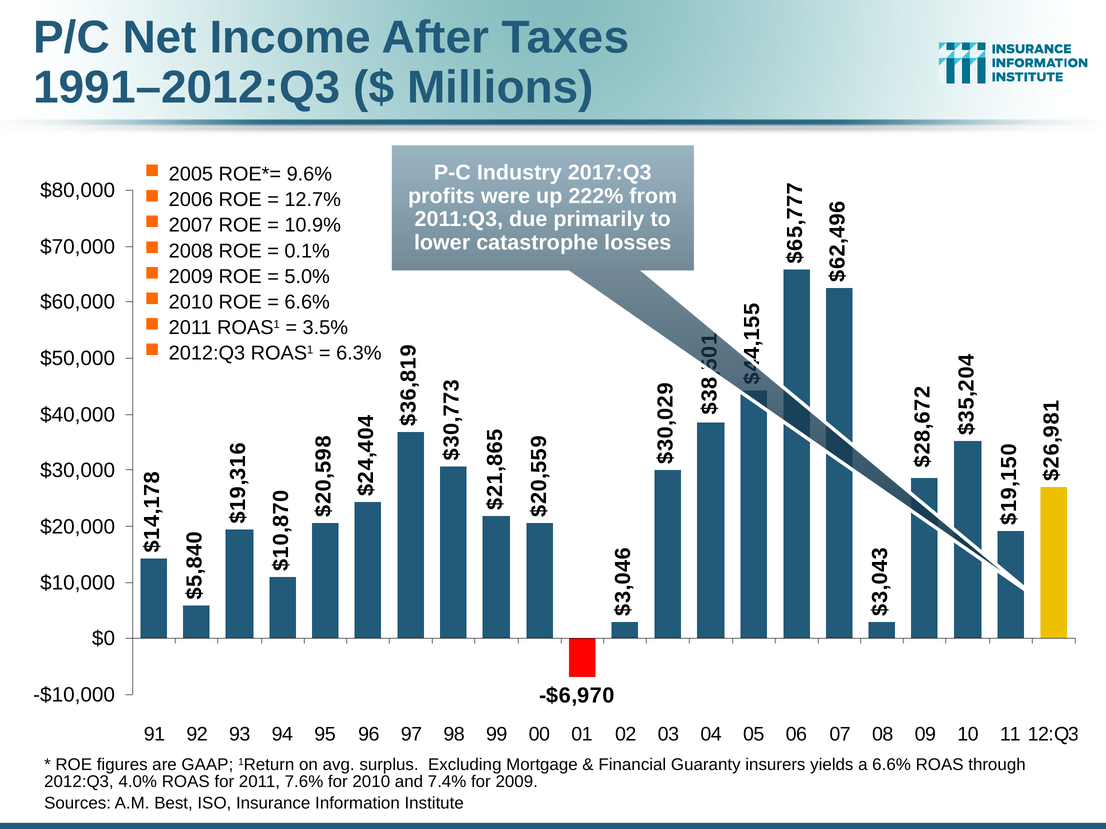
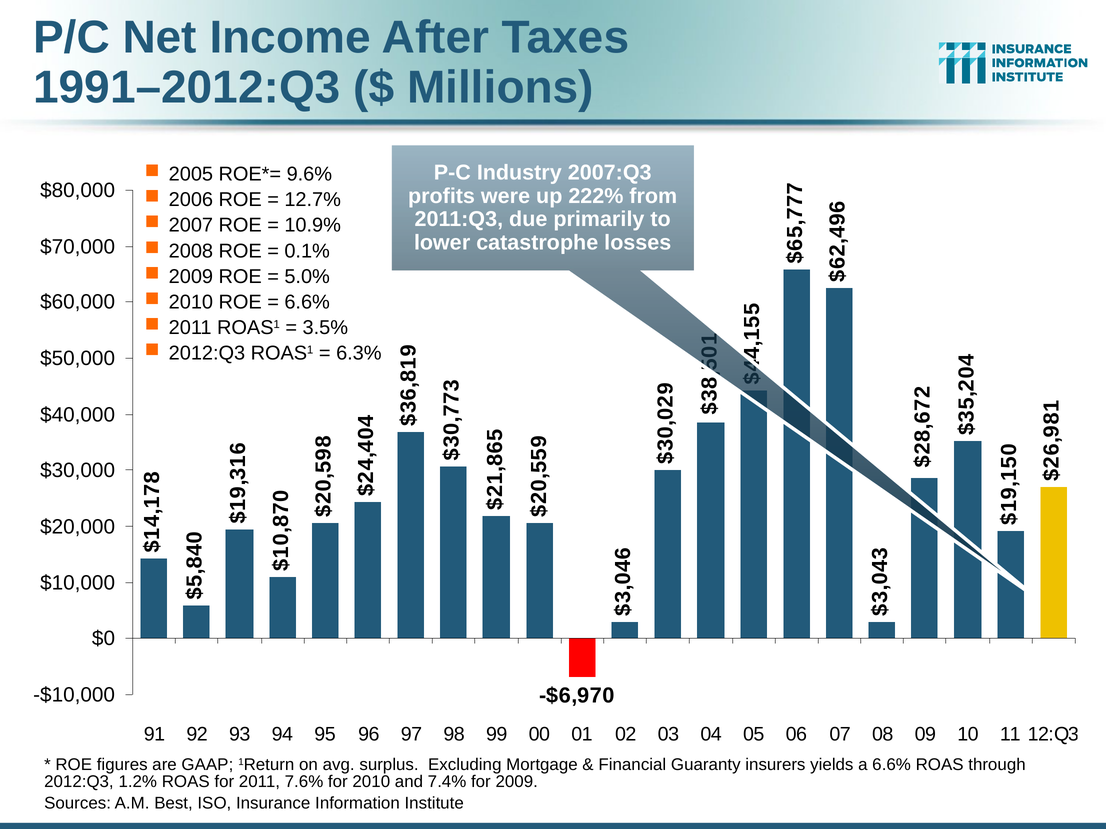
2017:Q3: 2017:Q3 -> 2007:Q3 (610, 173)
4.0%: 4.0% -> 1.2% (138, 782)
